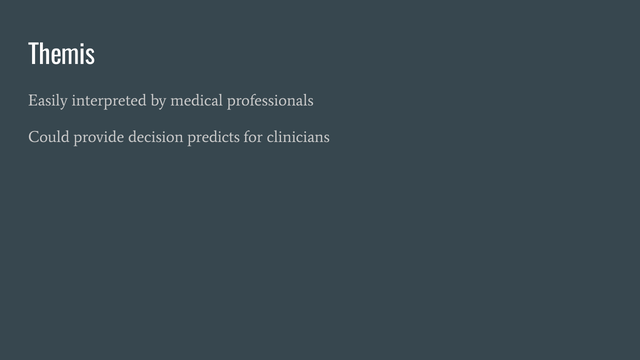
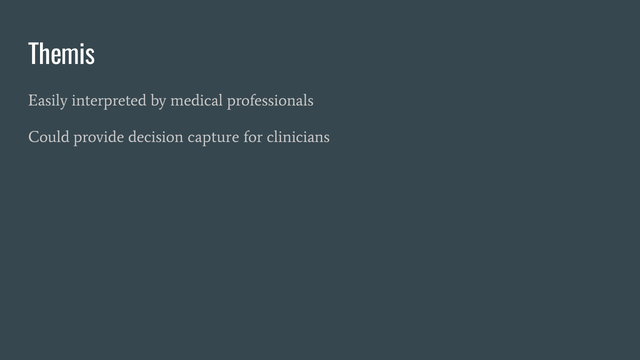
predicts: predicts -> capture (214, 137)
